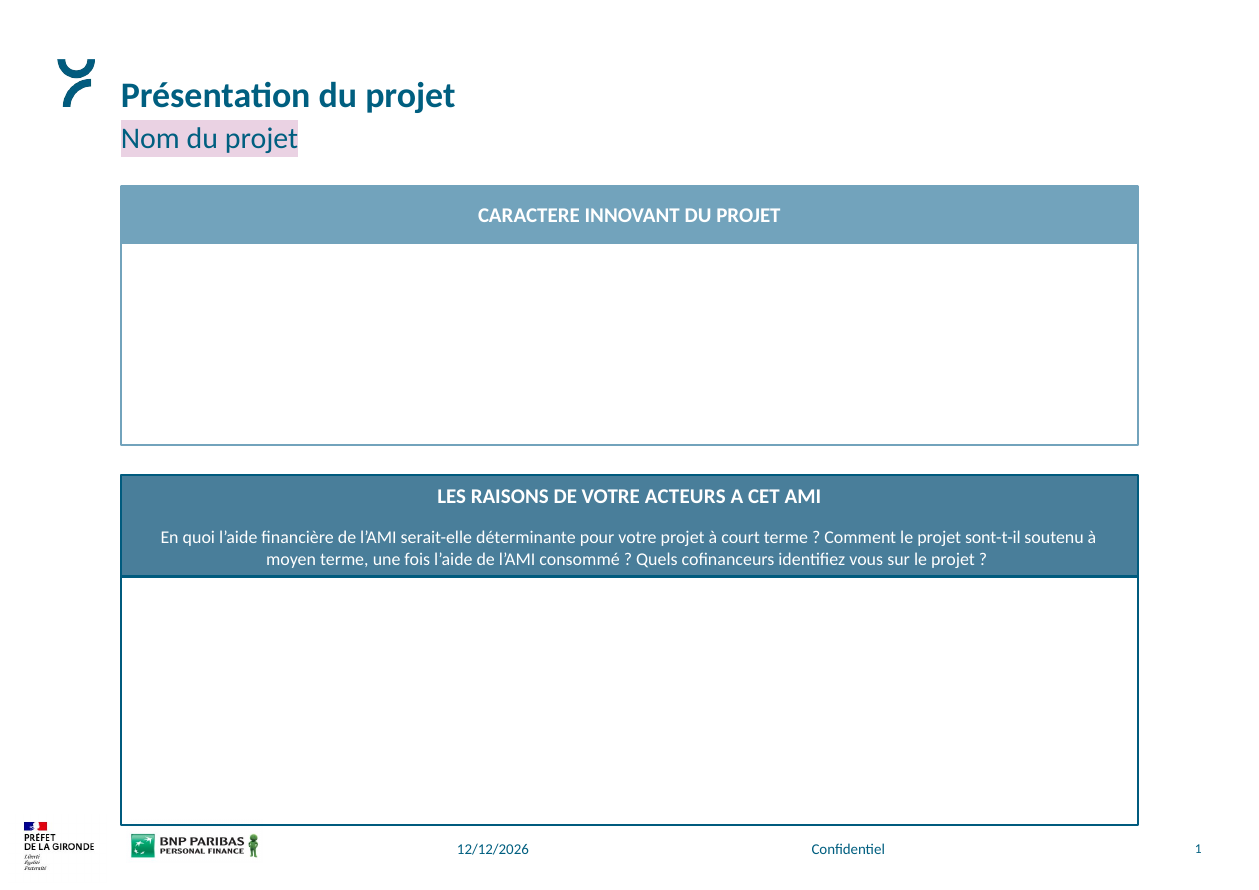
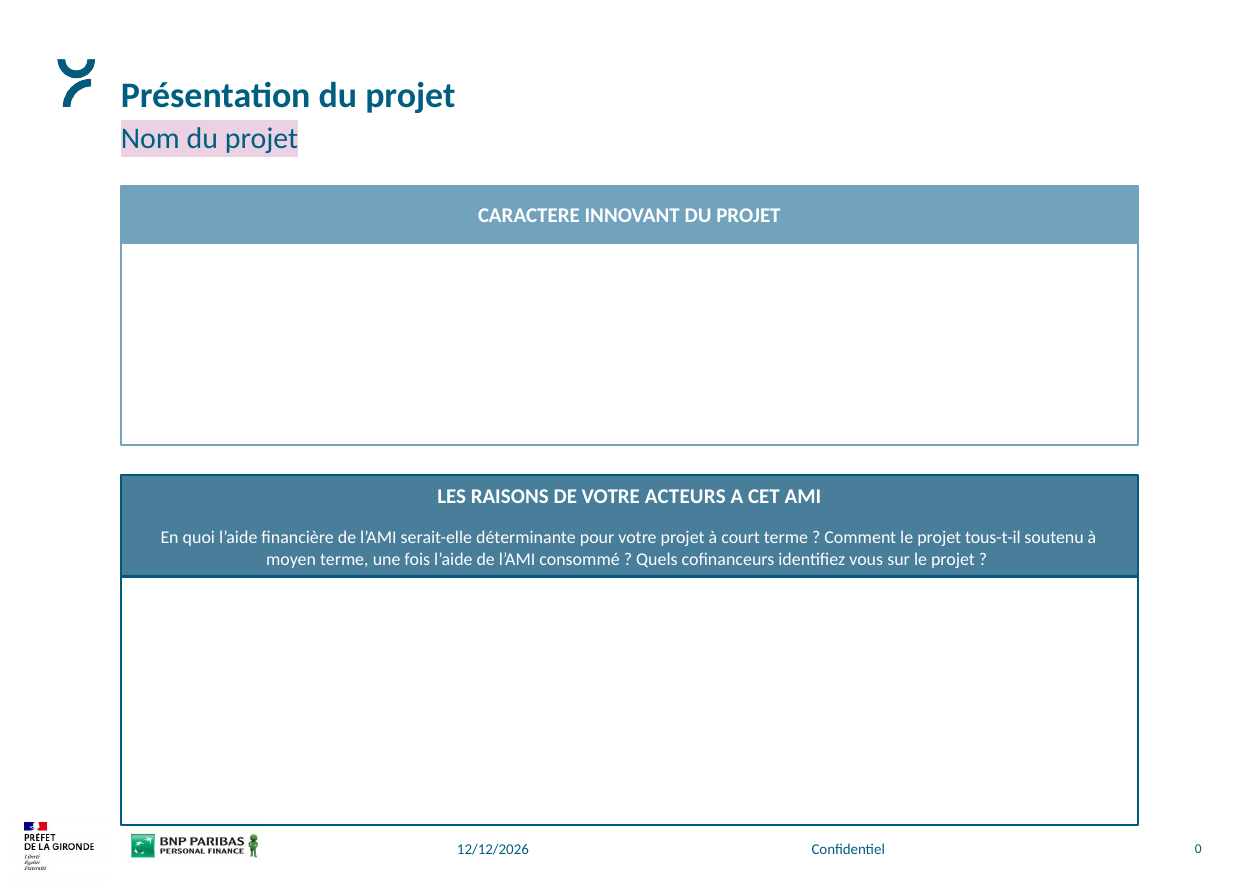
sont-t-il: sont-t-il -> tous-t-il (993, 538)
1: 1 -> 0 (1198, 850)
